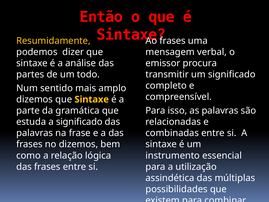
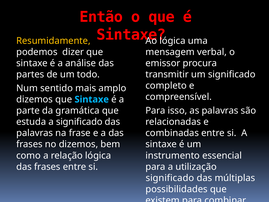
frases: frases -> lógica (173, 41)
Sintaxe colour: yellow -> light blue (92, 99)
assindética: assindética -> significado (170, 178)
